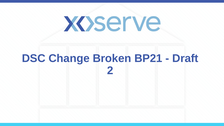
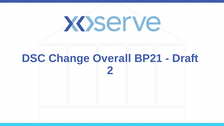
Broken: Broken -> Overall (112, 58)
